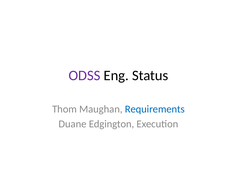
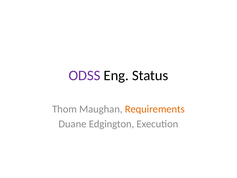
Requirements colour: blue -> orange (155, 109)
